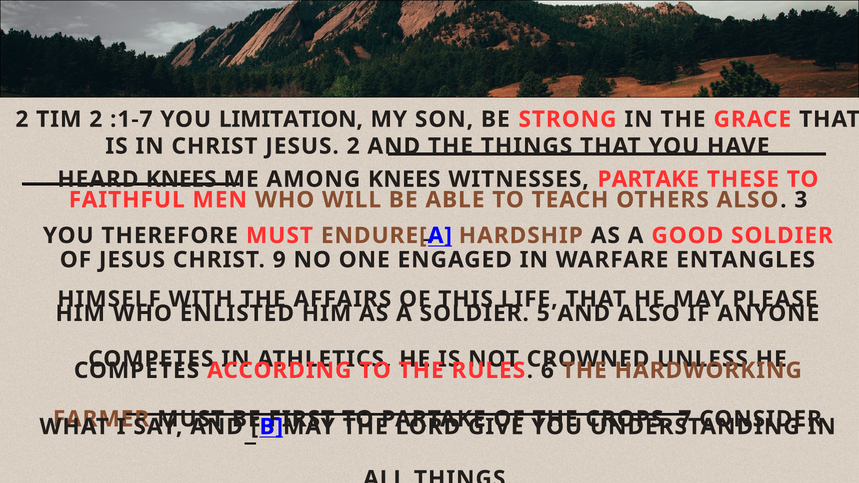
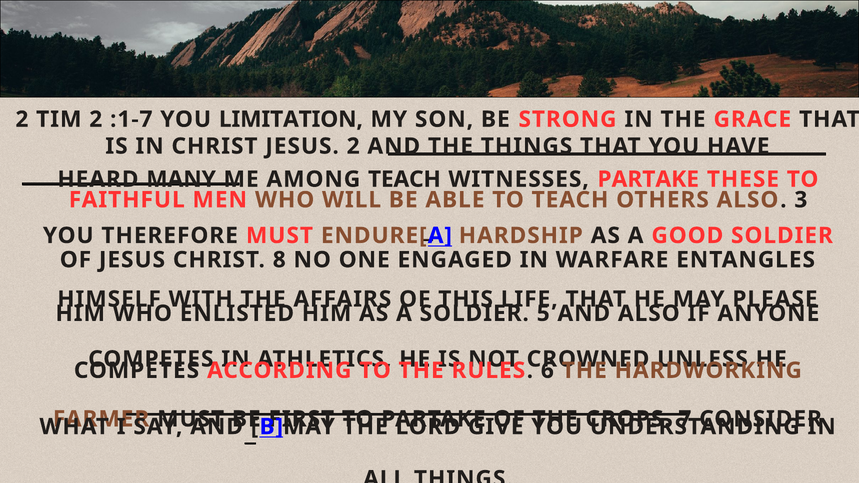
HEARD KNEES: KNEES -> MANY (181, 179)
AMONG KNEES: KNEES -> TEACH (404, 179)
9: 9 -> 8 (279, 260)
